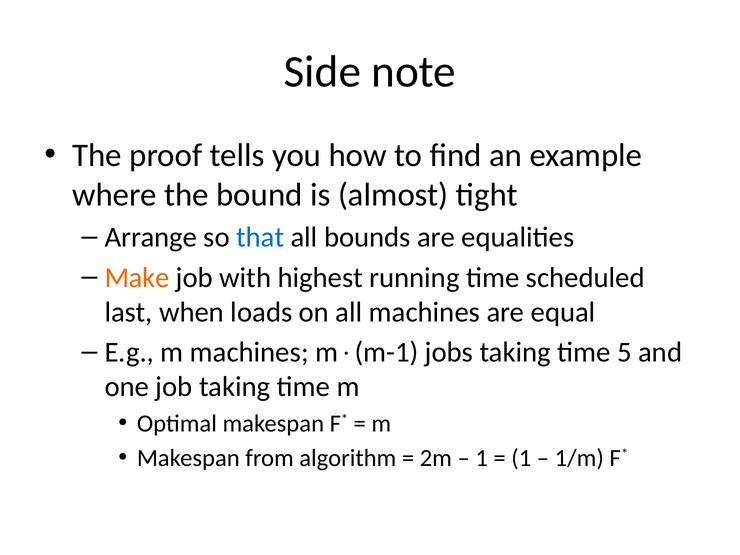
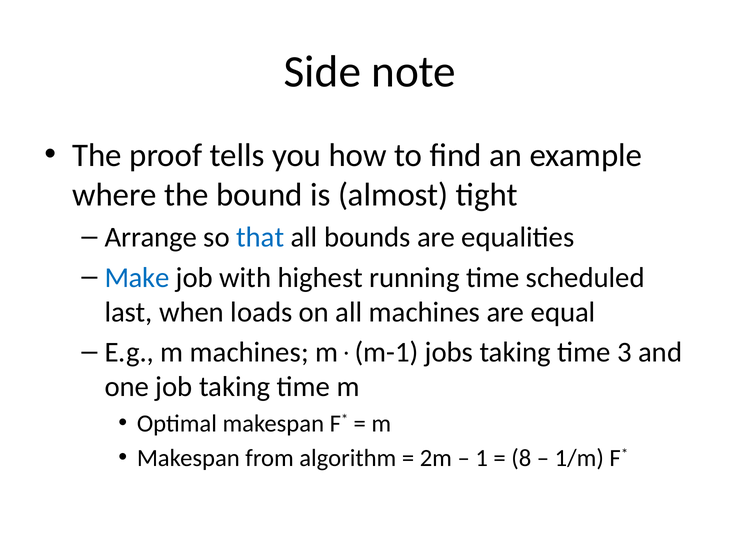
Make colour: orange -> blue (137, 278)
5: 5 -> 3 (624, 352)
1: 1 -> 8 (521, 458)
